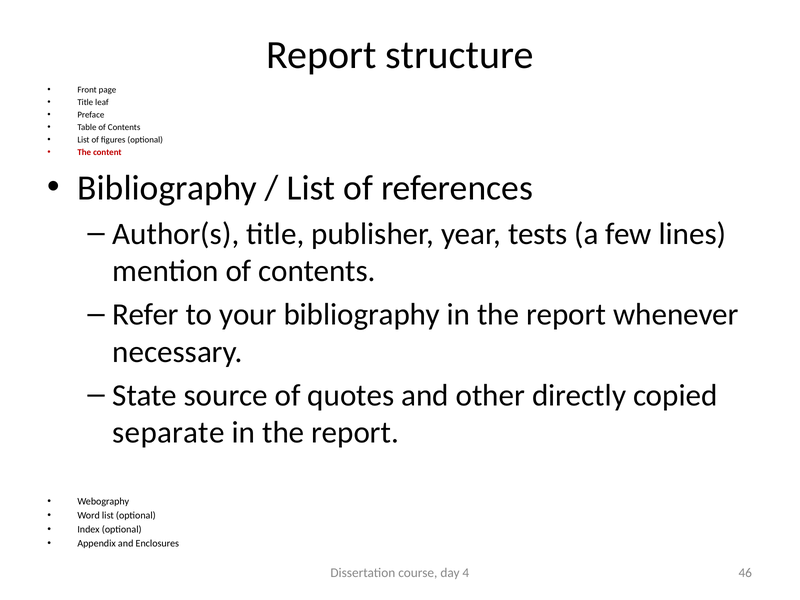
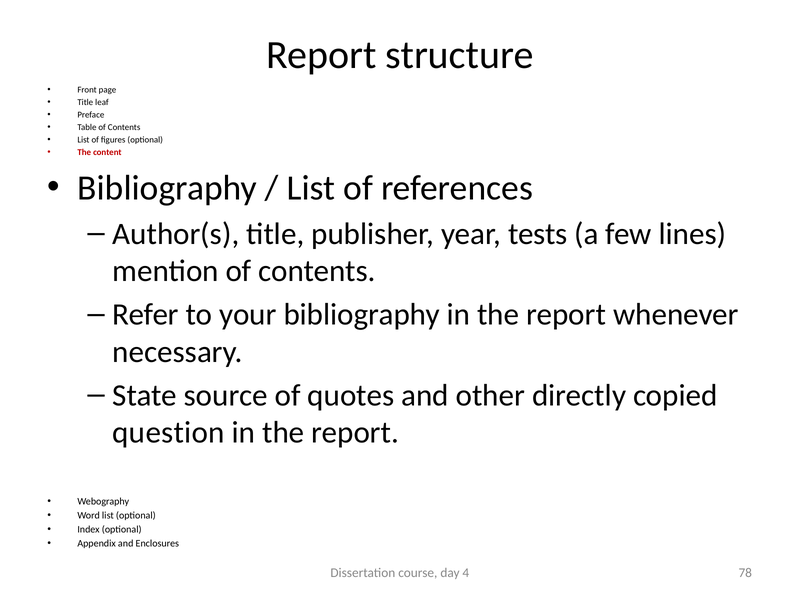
separate: separate -> question (168, 433)
46: 46 -> 78 (745, 573)
